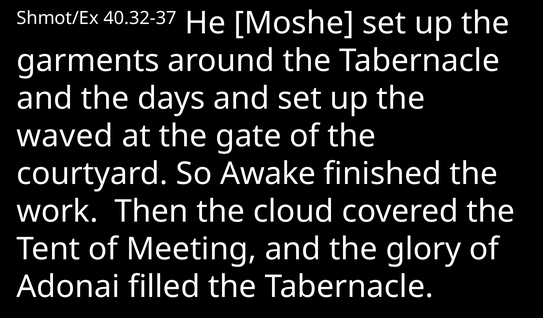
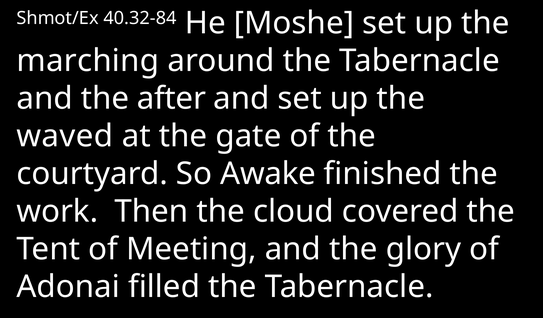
40.32-37: 40.32-37 -> 40.32-84 (140, 18)
garments: garments -> marching (88, 61)
days: days -> after (171, 98)
